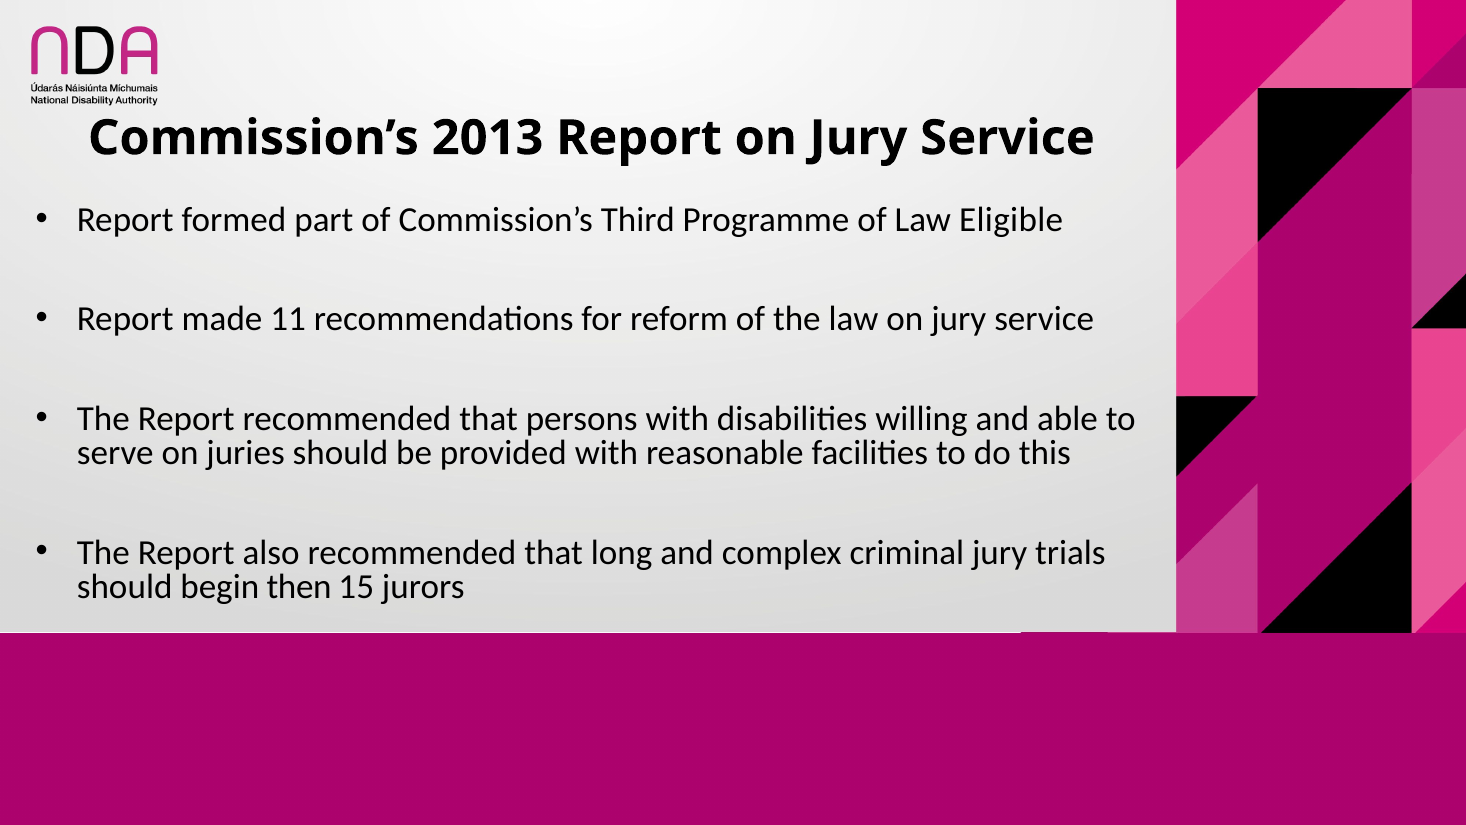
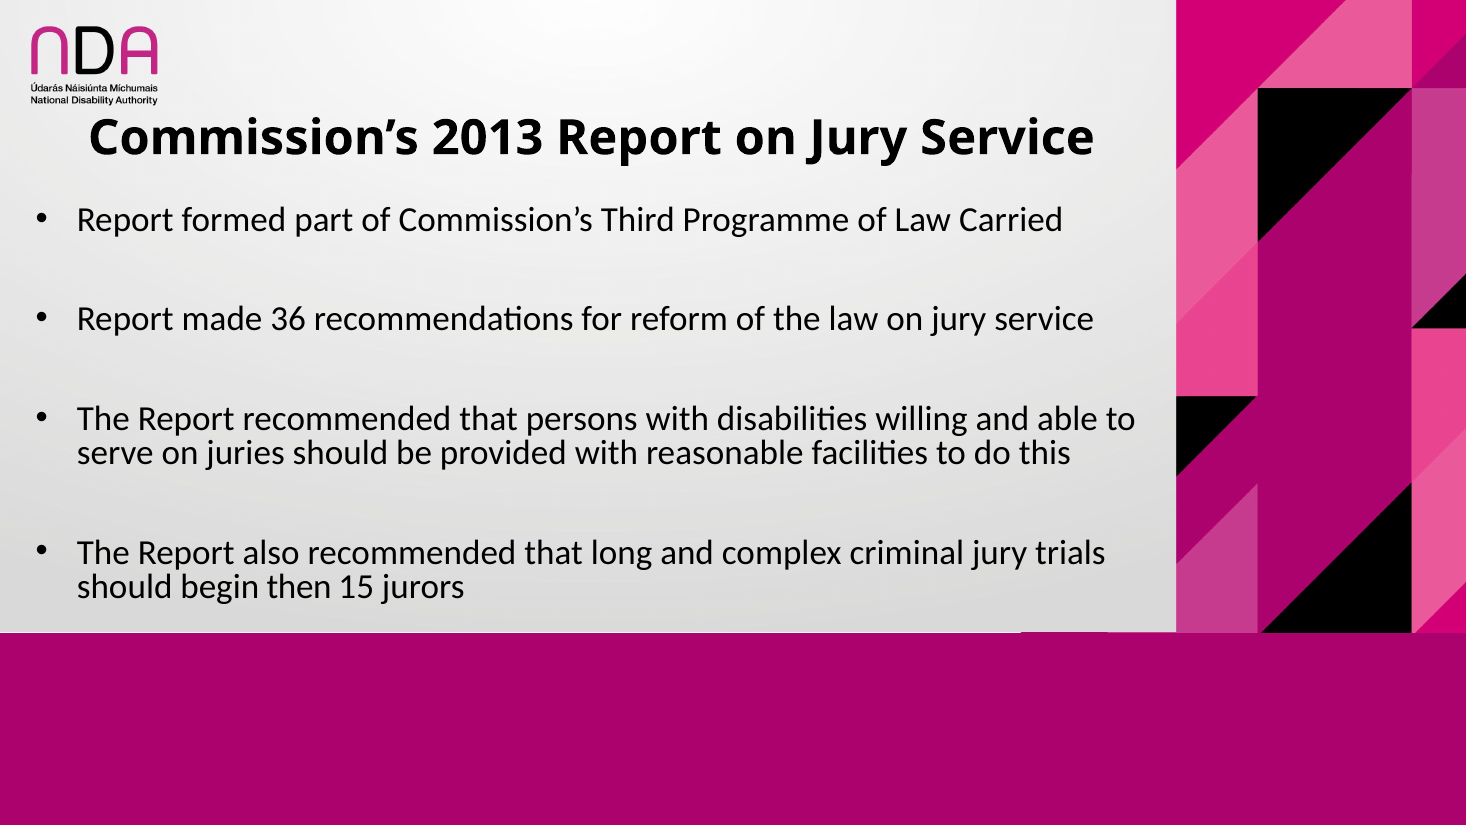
Eligible: Eligible -> Carried (1011, 220)
11: 11 -> 36 (288, 319)
